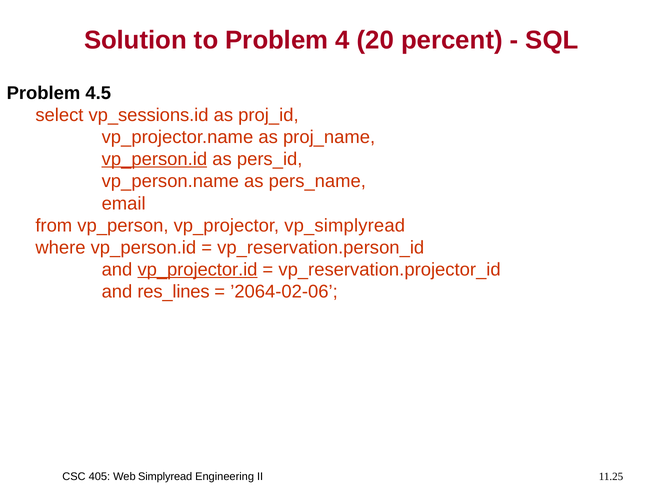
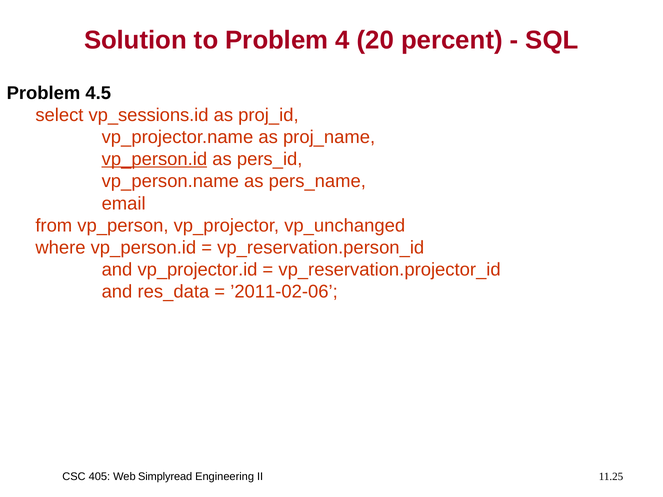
vp_simplyread: vp_simplyread -> vp_unchanged (345, 226)
vp_projector.id underline: present -> none (198, 270)
res_lines: res_lines -> res_data (173, 292)
’2064-02-06: ’2064-02-06 -> ’2011-02-06 (284, 292)
